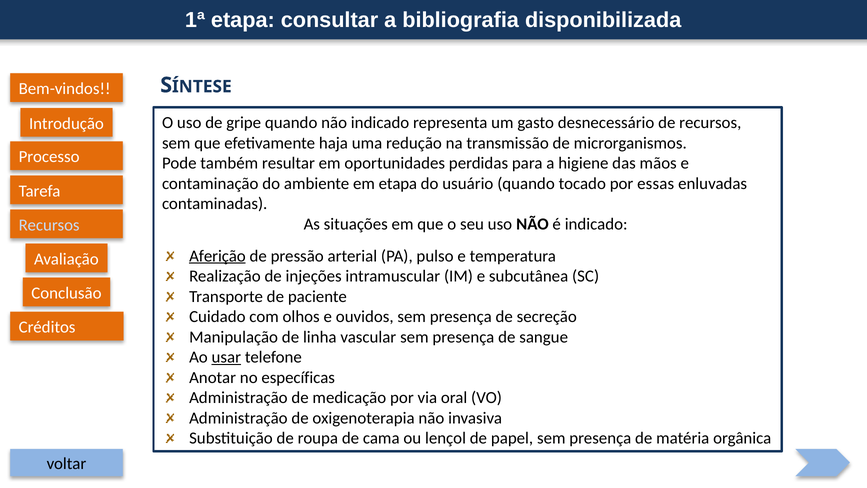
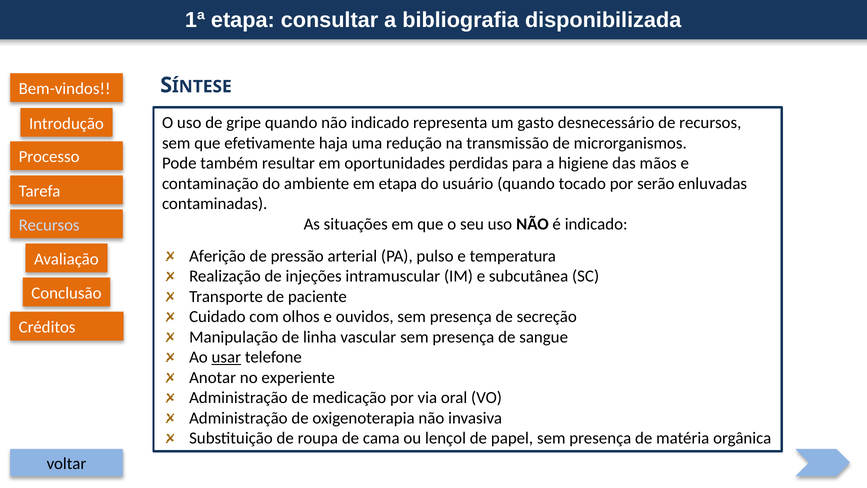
essas: essas -> serão (656, 184)
Aferição underline: present -> none (217, 256)
específicas: específicas -> experiente (298, 377)
